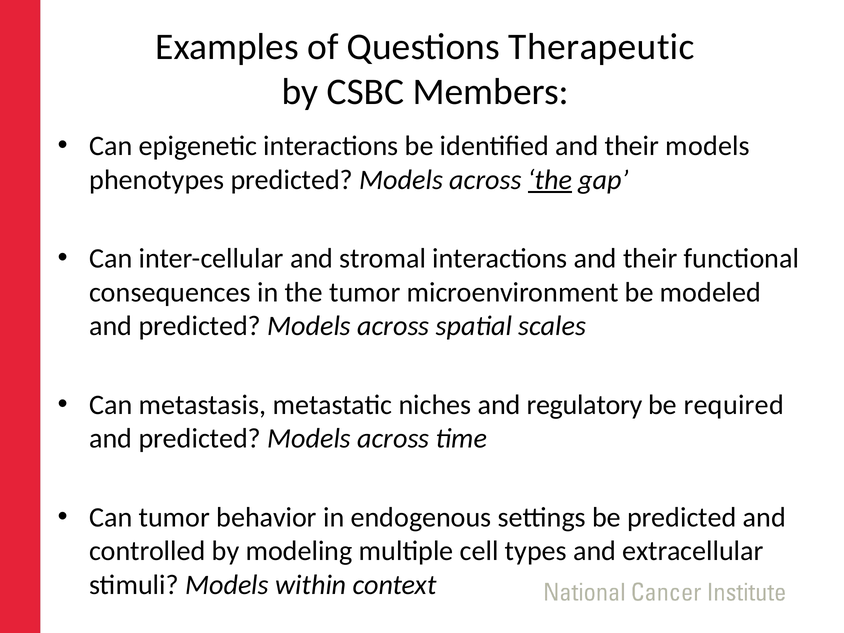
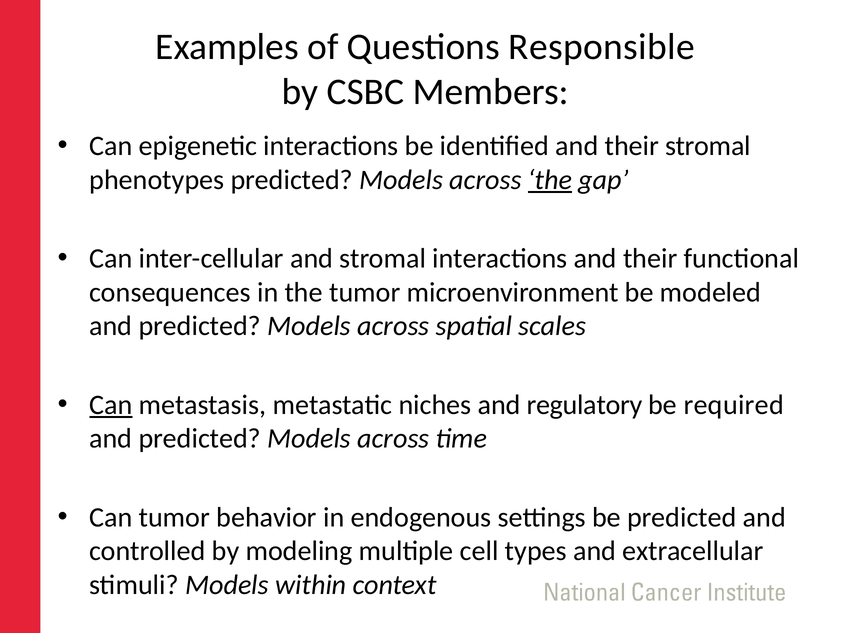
Questions Therapeutic: Therapeutic -> Responsible (602, 47)
their models: models -> stromal (708, 146)
Can underline: none -> present (111, 405)
